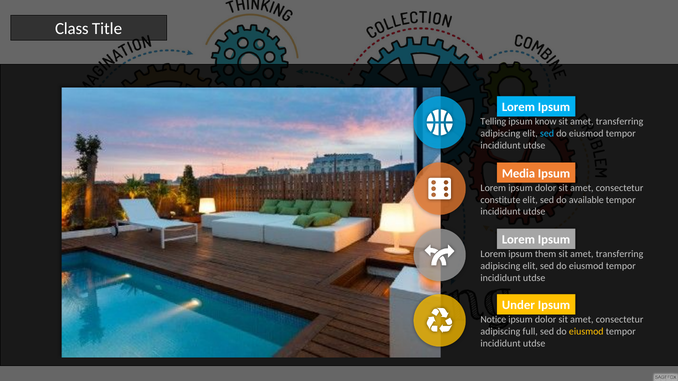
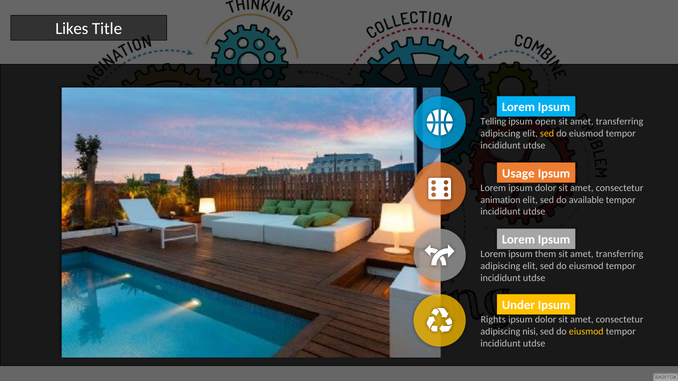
Class: Class -> Likes (72, 29)
know: know -> open (546, 122)
sed colour: light blue -> yellow (547, 134)
Media: Media -> Usage (518, 174)
constitute: constitute -> animation (500, 200)
Notice: Notice -> Rights (493, 320)
full: full -> nisi (530, 332)
